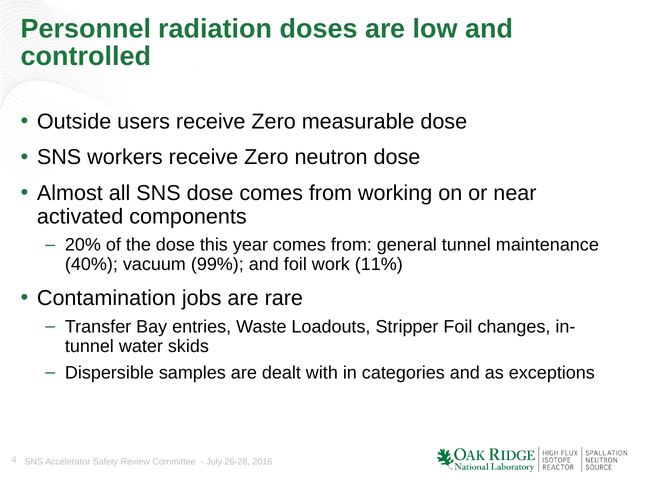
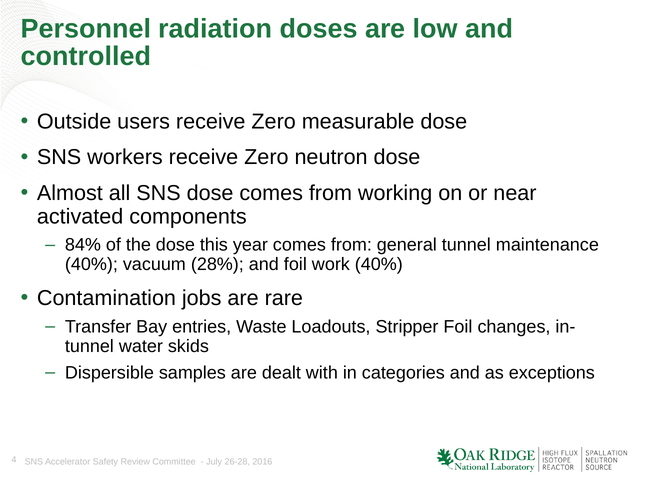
20%: 20% -> 84% (83, 245)
99%: 99% -> 28% (217, 264)
work 11%: 11% -> 40% (379, 264)
